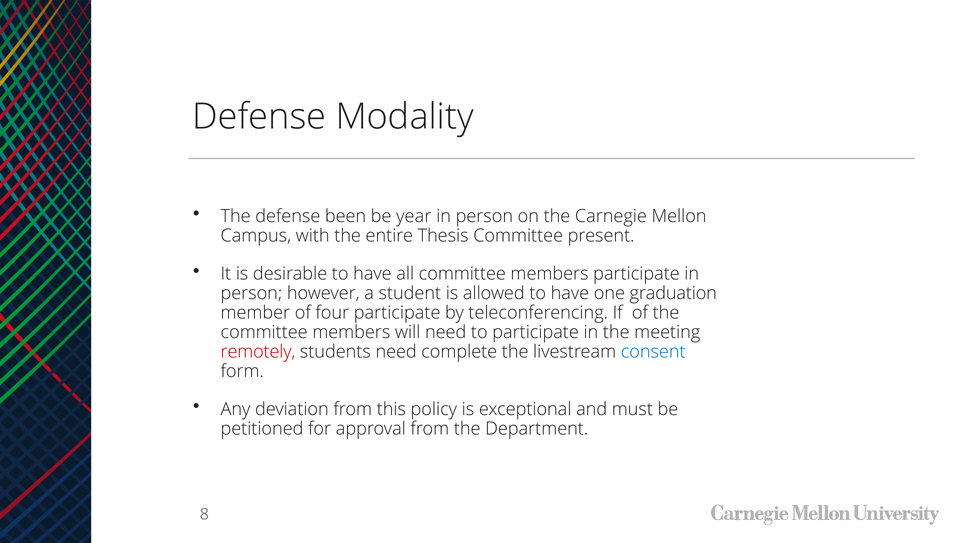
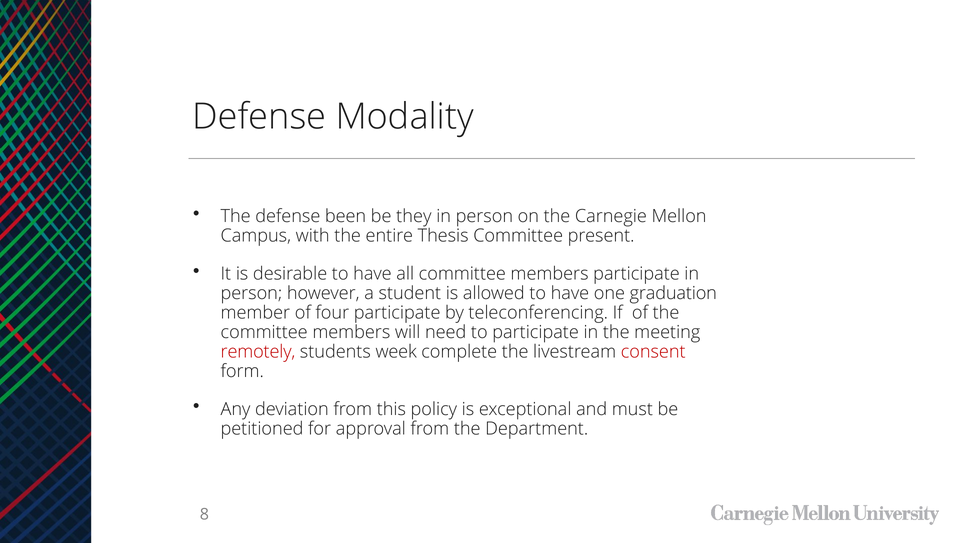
year: year -> they (414, 216)
students need: need -> week (396, 352)
consent colour: blue -> red (653, 352)
